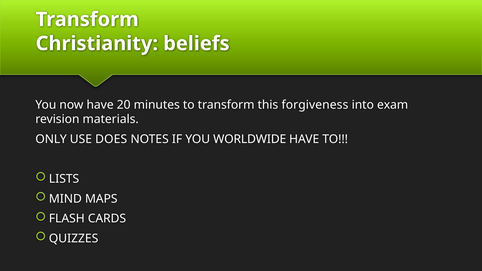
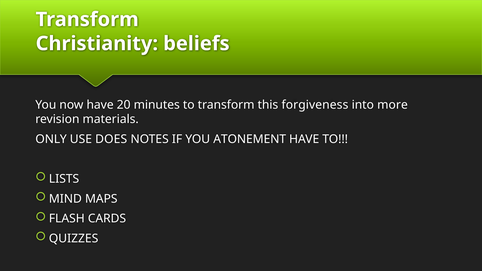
exam: exam -> more (393, 105)
WORLDWIDE: WORLDWIDE -> ATONEMENT (250, 139)
